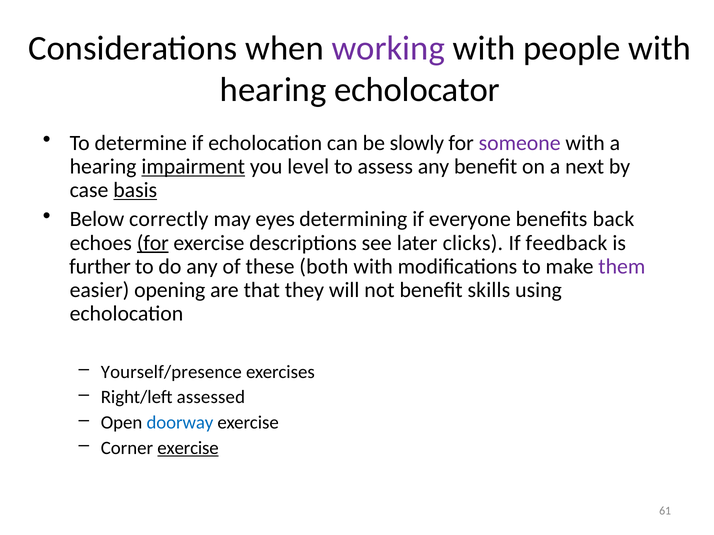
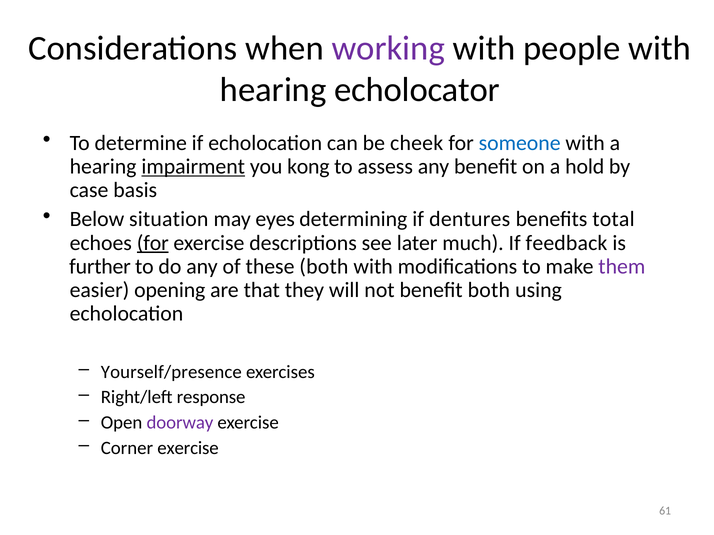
slowly: slowly -> cheek (417, 143)
someone colour: purple -> blue (520, 143)
level: level -> kong (308, 167)
next: next -> hold (585, 167)
basis underline: present -> none (135, 190)
correctly: correctly -> situation (169, 220)
everyone: everyone -> dentures (470, 220)
back: back -> total (613, 220)
clicks: clicks -> much (473, 243)
benefit skills: skills -> both (489, 290)
assessed: assessed -> response (211, 398)
doorway colour: blue -> purple (180, 423)
exercise underline: present -> none (188, 448)
